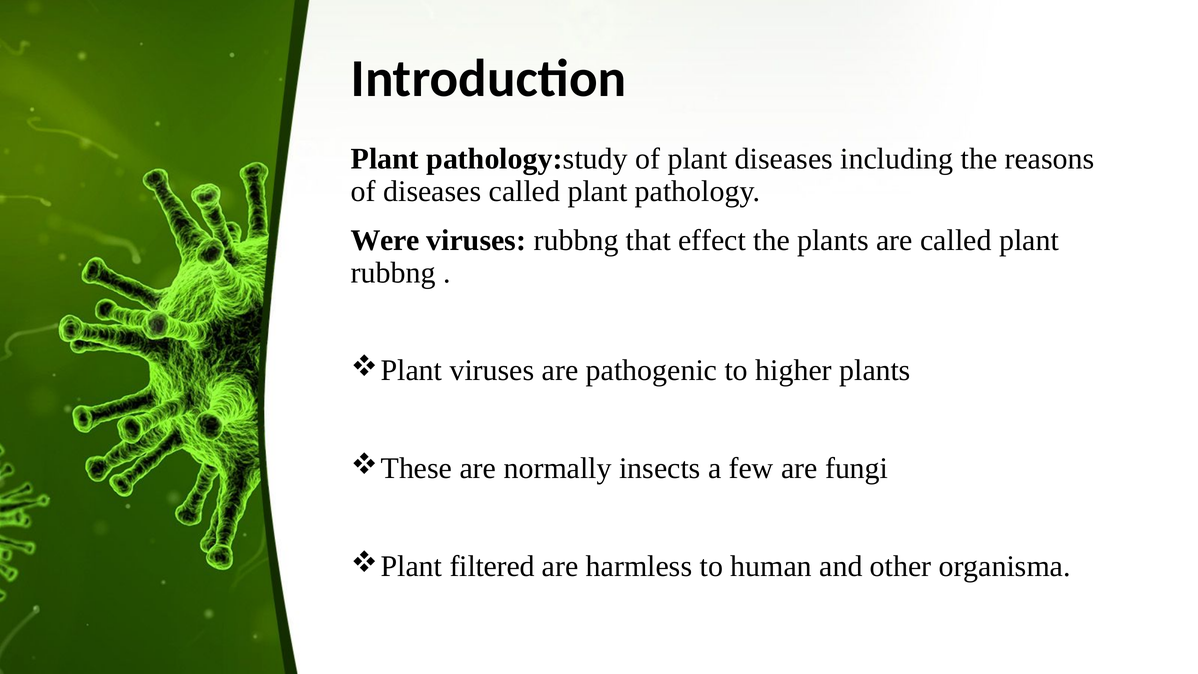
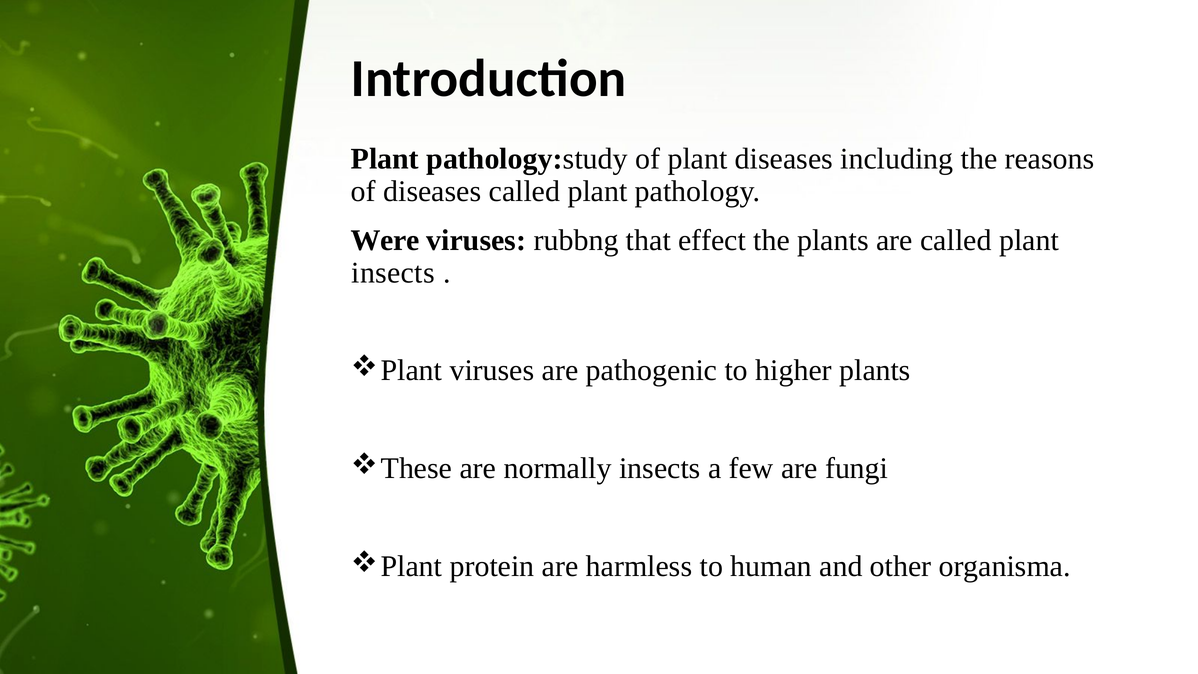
rubbng: rubbng -> insects (393, 273)
filtered: filtered -> protein (492, 566)
